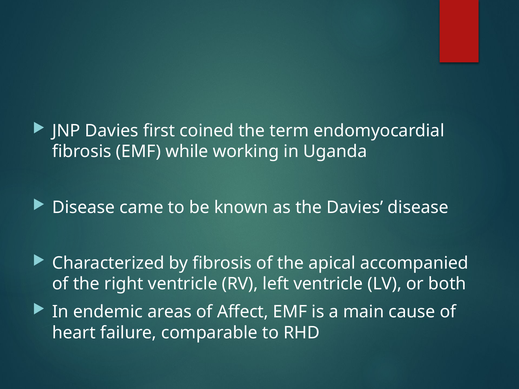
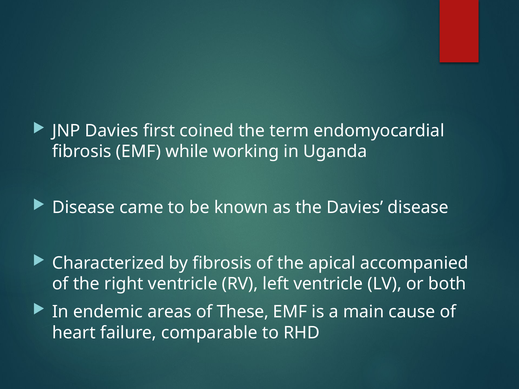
Affect: Affect -> These (243, 312)
